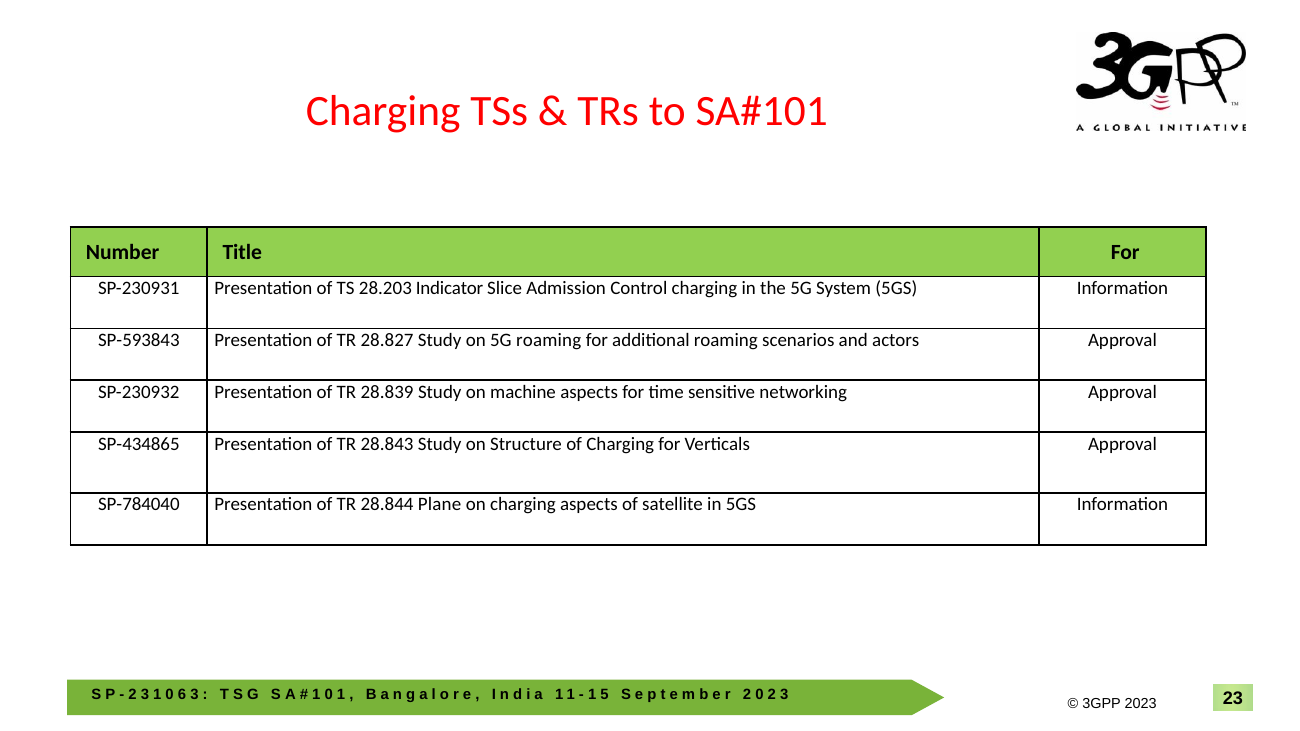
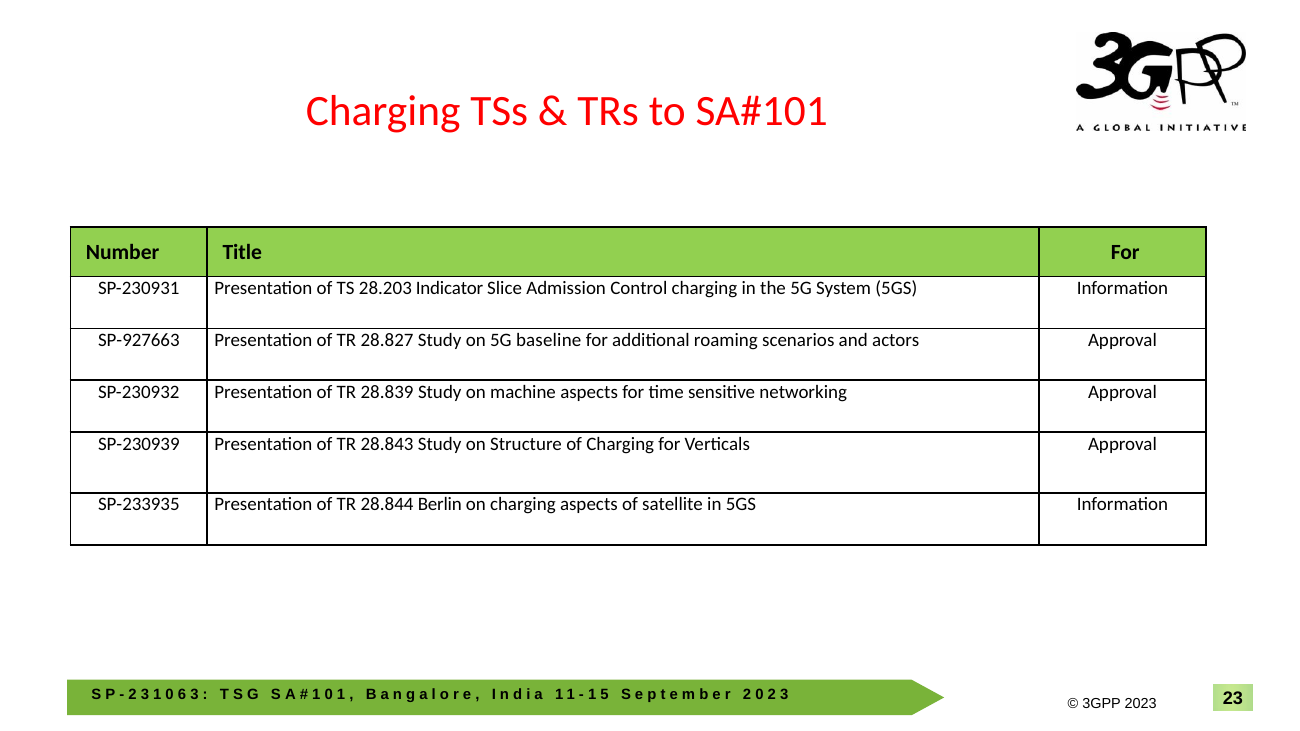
SP-593843: SP-593843 -> SP-927663 (139, 340)
5G roaming: roaming -> baseline (549, 340)
SP-434865: SP-434865 -> SP-230939 (139, 444)
SP-784040: SP-784040 -> SP-233935 (139, 505)
Plane: Plane -> Berlin (440, 505)
